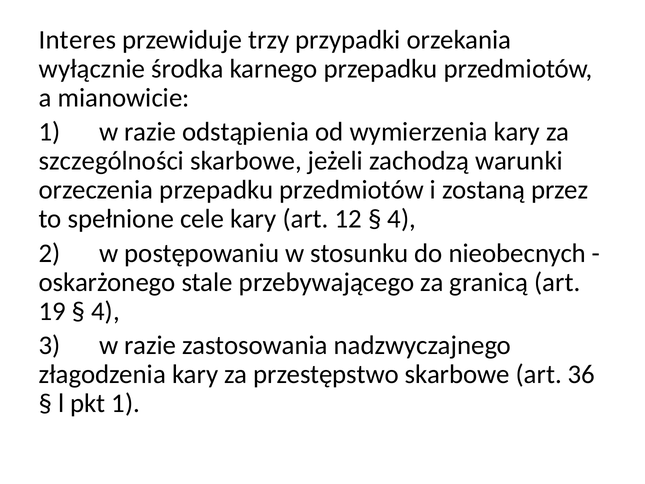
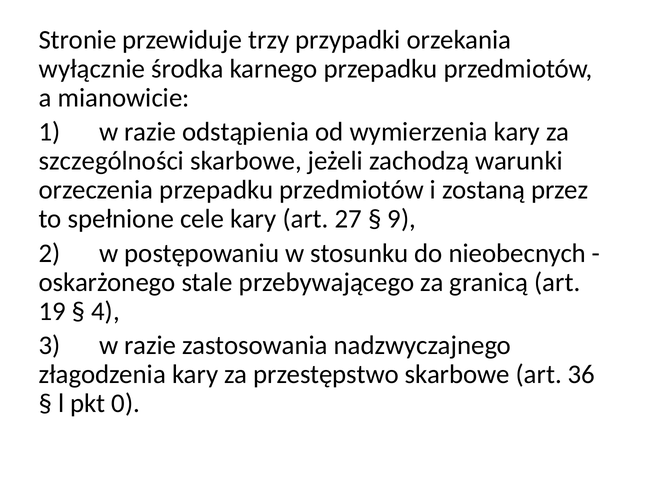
Interes: Interes -> Stronie (78, 40)
12: 12 -> 27 (348, 219)
4: 4 -> 9 (402, 219)
pkt 1: 1 -> 0 (126, 403)
